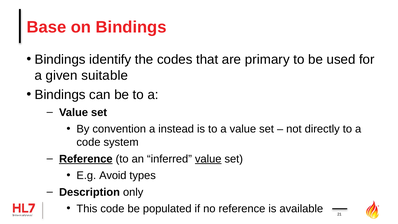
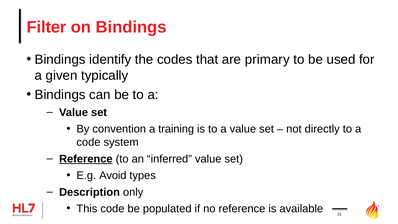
Base: Base -> Filter (47, 27)
suitable: suitable -> typically (105, 75)
instead: instead -> training (176, 129)
value underline: present -> none (208, 159)
